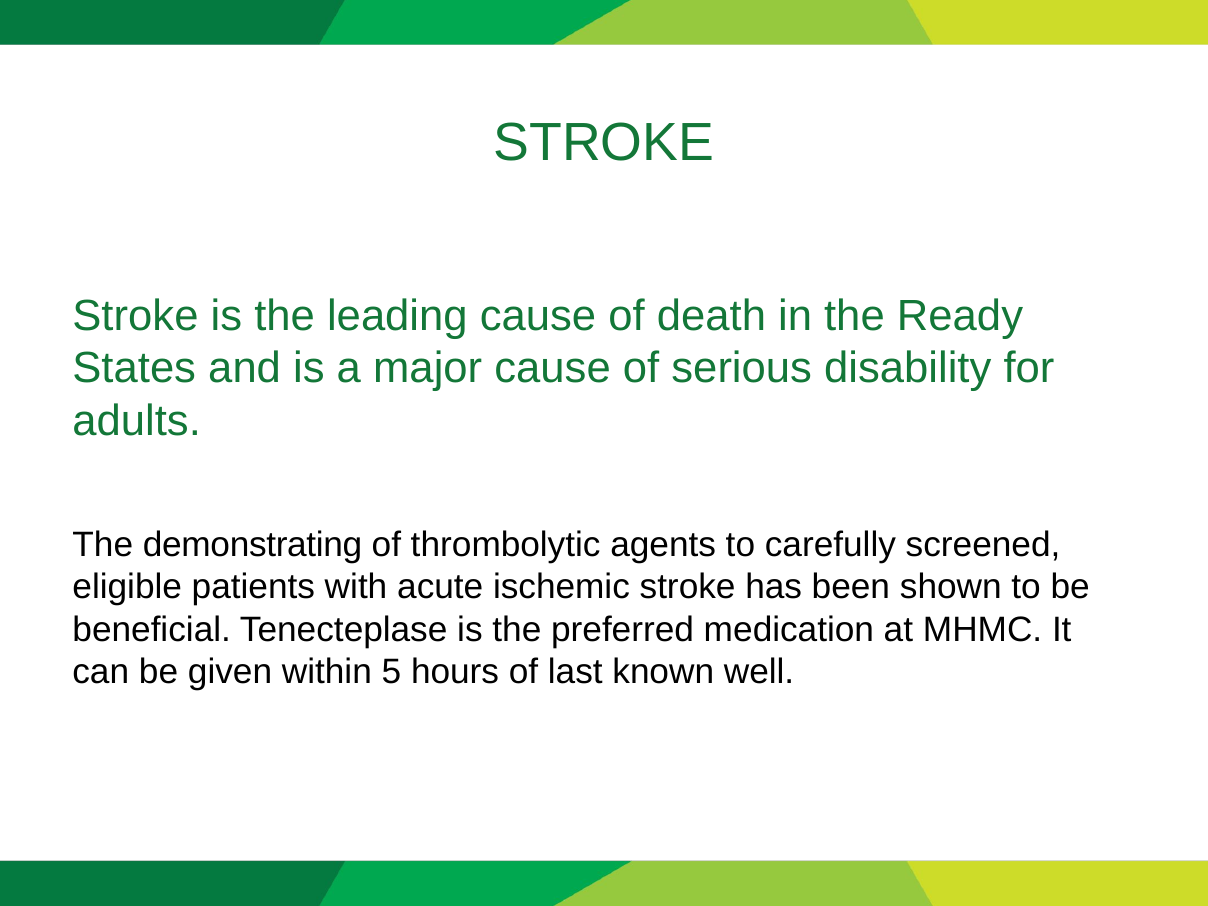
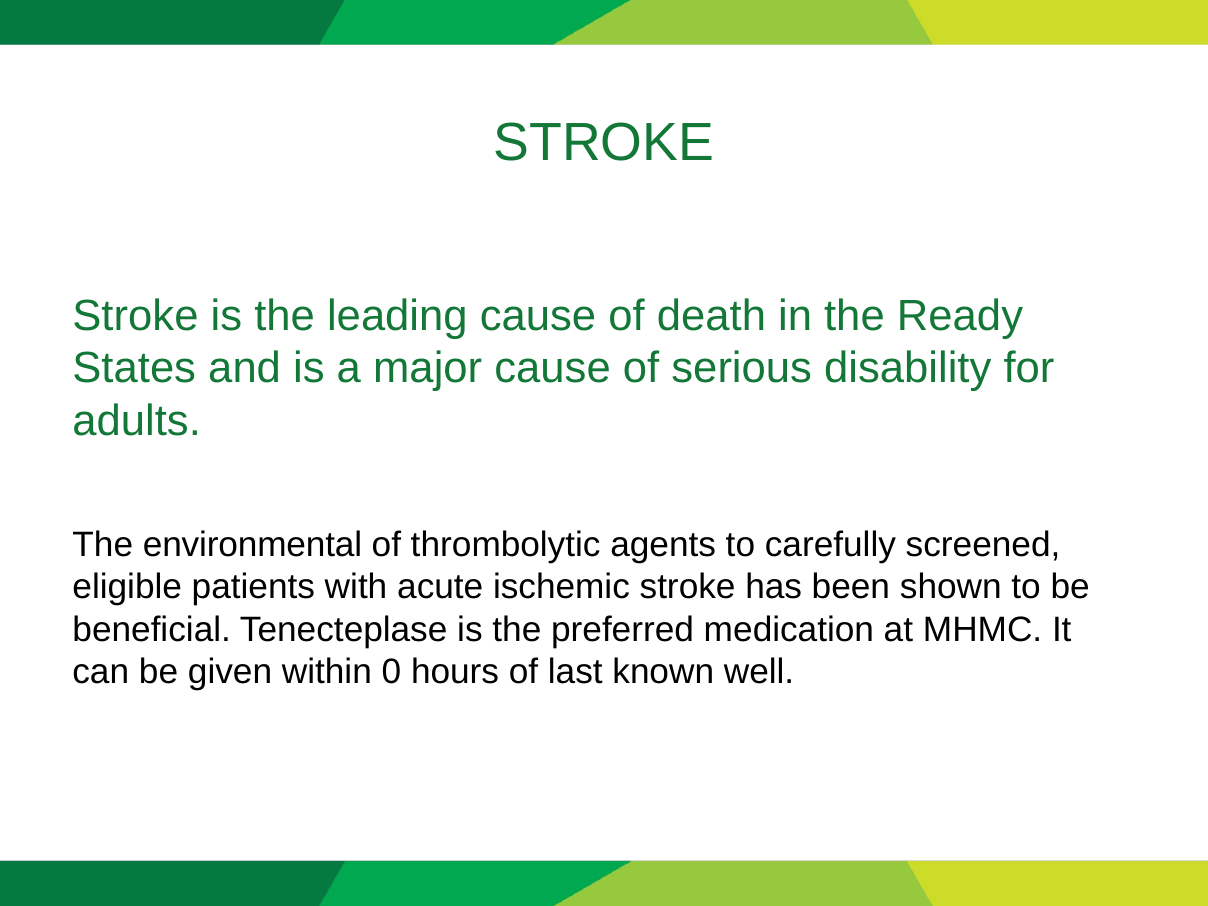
demonstrating: demonstrating -> environmental (253, 545)
5: 5 -> 0 (391, 672)
